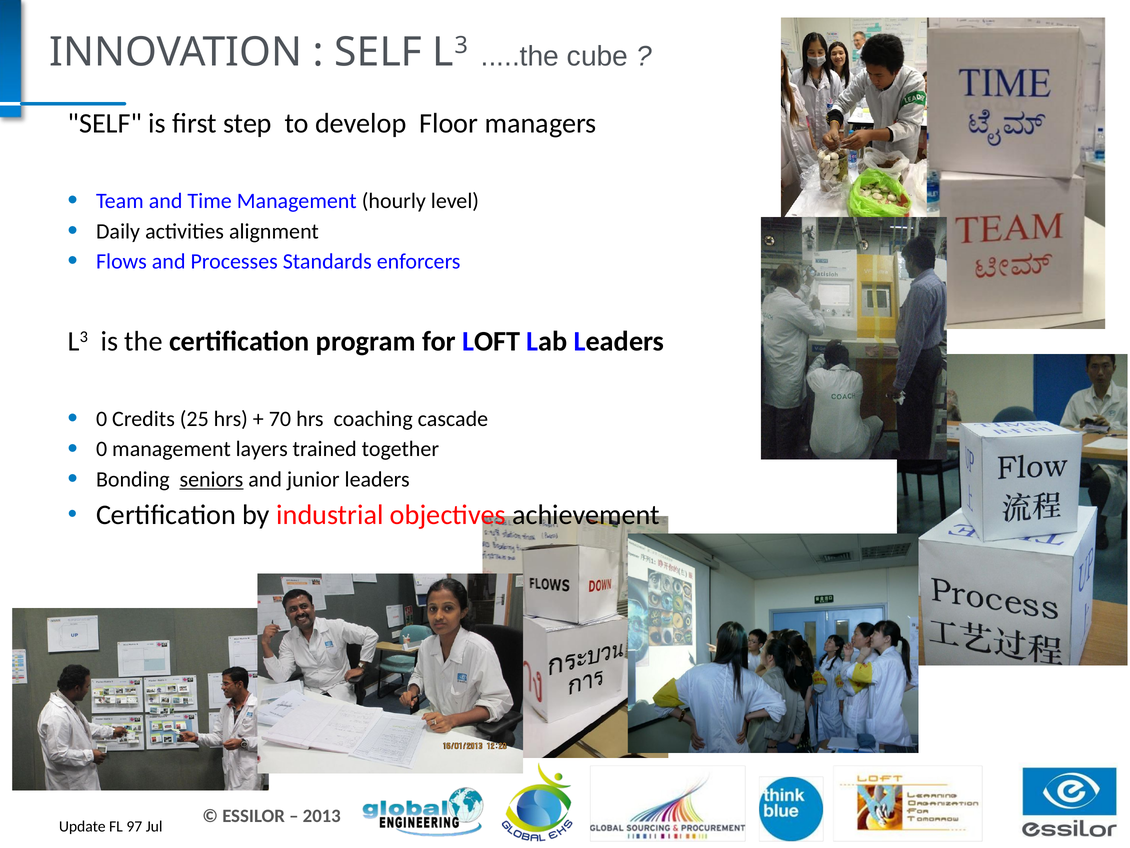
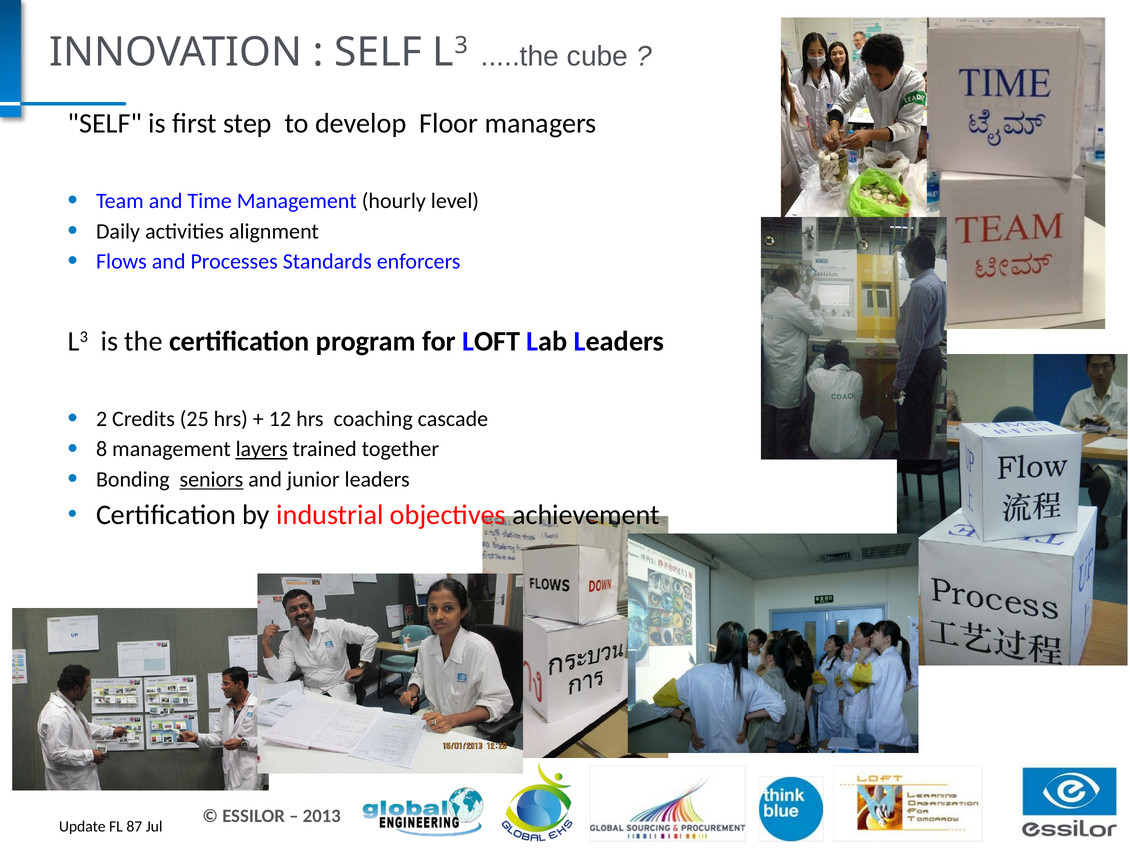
0: 0 -> 2 (102, 419)
70: 70 -> 12 (280, 419)
0: 0 -> 8 (102, 449)
layers underline: none -> present (262, 449)
97: 97 -> 87 (134, 826)
